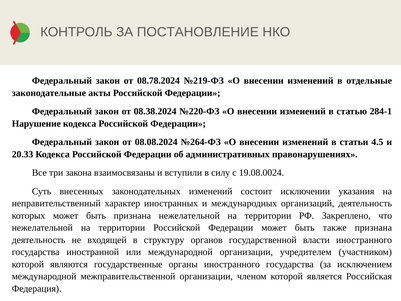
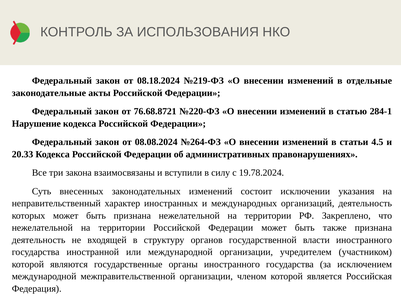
ПОСТАНОВЛЕНИЕ: ПОСТАНОВЛЕНИЕ -> ИСПОЛЬЗОВАНИЯ (198, 32)
08.78.2024: 08.78.2024 -> 08.18.2024 (158, 81)
08.38.2024: 08.38.2024 -> 76.68.8721 (155, 111)
19.08.0024: 19.08.0024 -> 19.78.2024 (261, 173)
